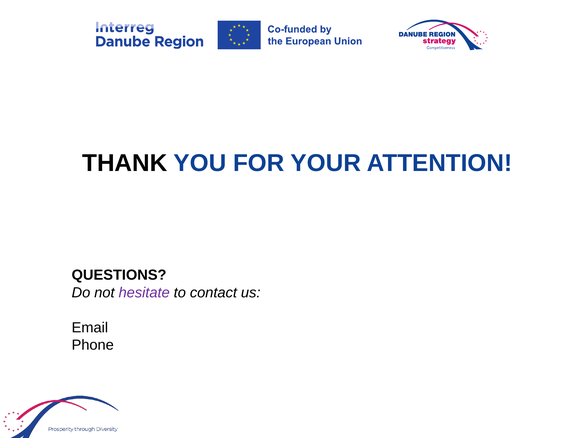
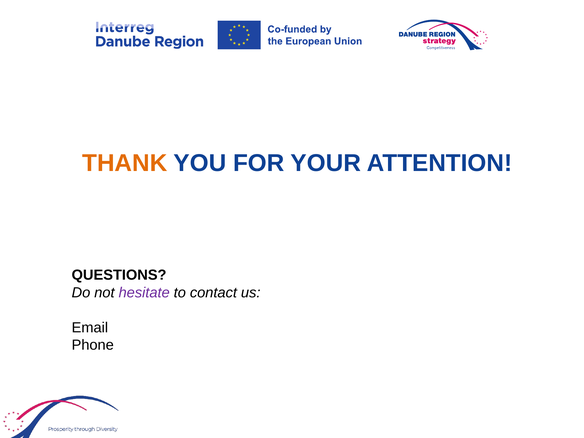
THANK colour: black -> orange (125, 163)
